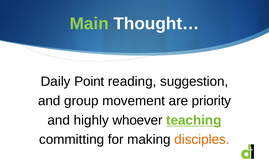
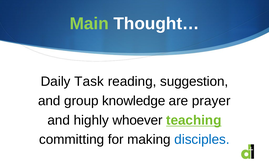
Point: Point -> Task (89, 82)
movement: movement -> knowledge (134, 101)
priority: priority -> prayer (211, 101)
disciples colour: orange -> blue (202, 140)
